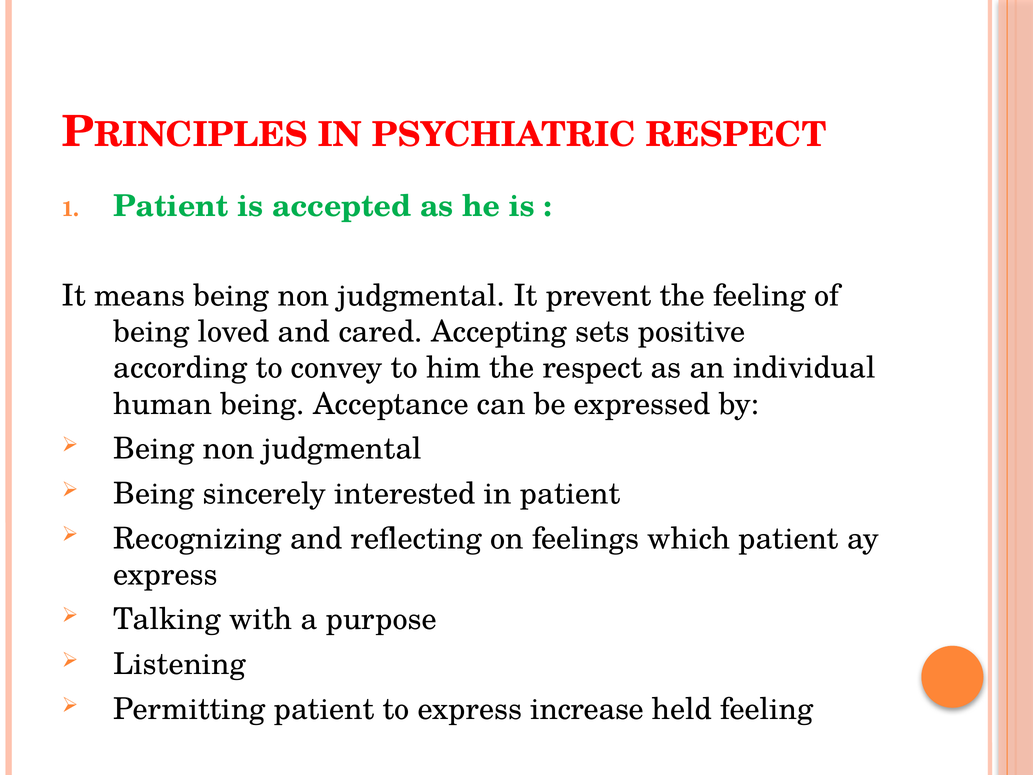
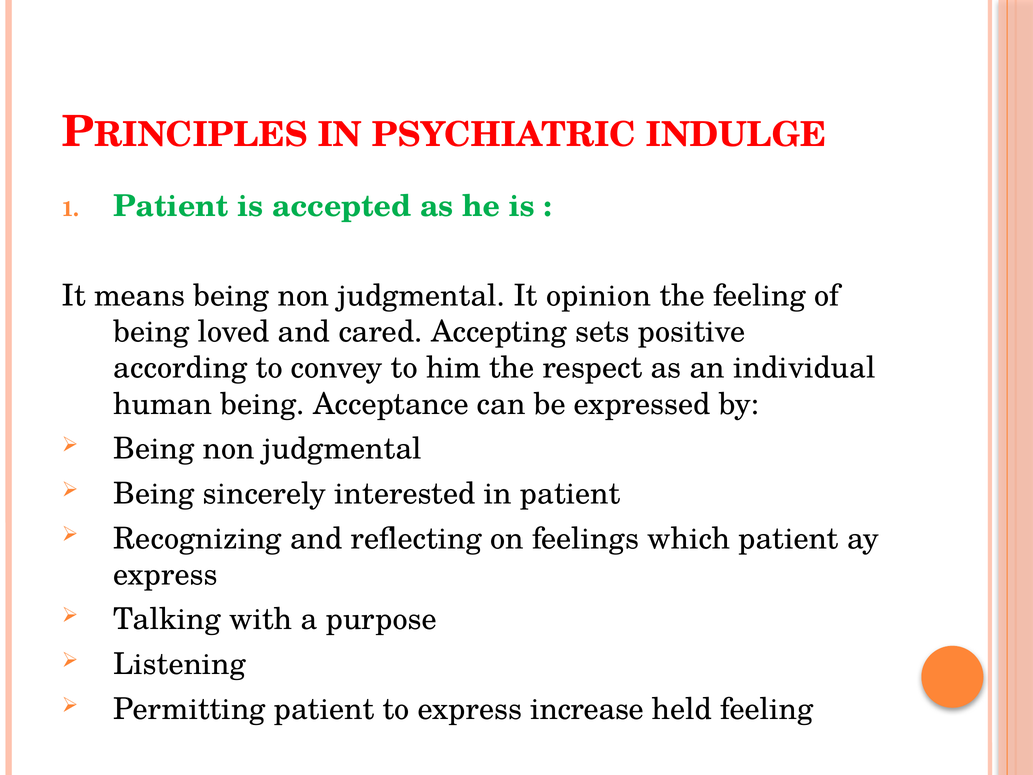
PSYCHIATRIC RESPECT: RESPECT -> INDULGE (736, 135)
prevent: prevent -> opinion (599, 296)
